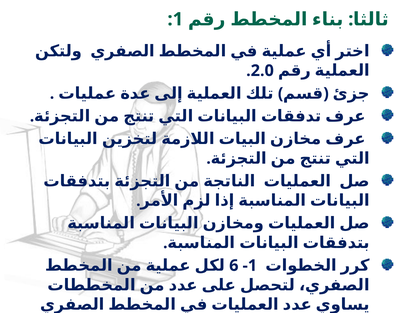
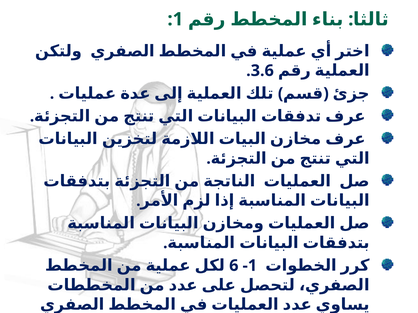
2.0: 2.0 -> 3.6 (262, 71)
